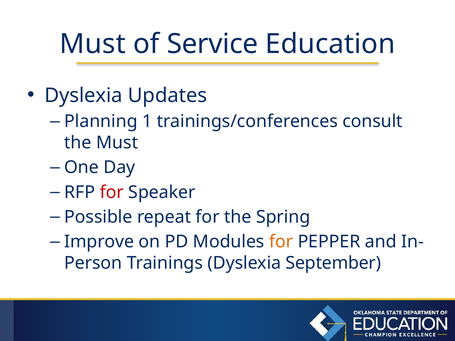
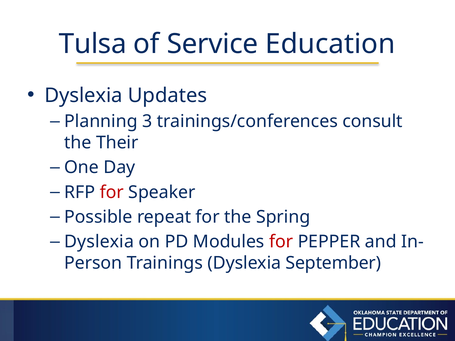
Must: Must -> Tulsa (93, 44)
1: 1 -> 3 (147, 122)
the Must: Must -> Their (117, 143)
Improve: Improve -> Dyslexia (99, 242)
for colour: orange -> red (281, 242)
